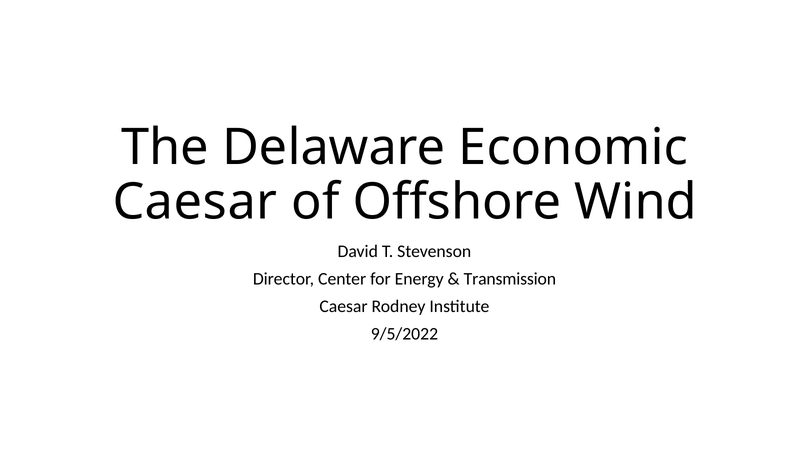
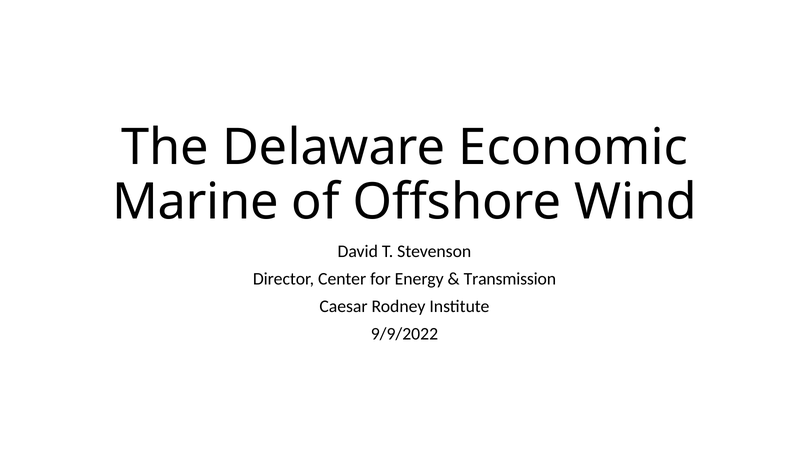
Caesar: Caesar -> Marine (195, 202)
9/5/2022: 9/5/2022 -> 9/9/2022 (404, 334)
